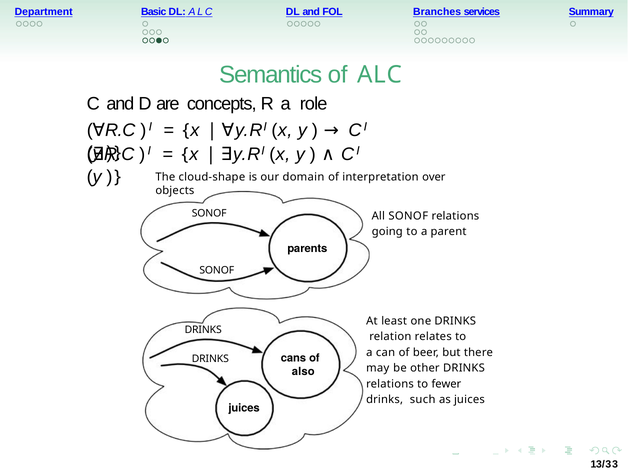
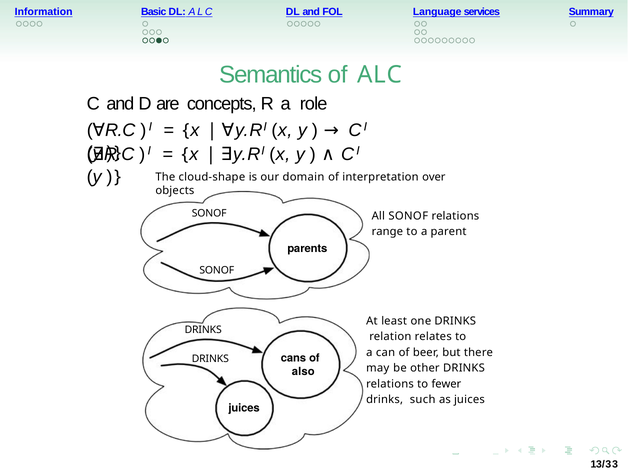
Department: Department -> Information (44, 12)
Branches: Branches -> Language (437, 12)
going: going -> range (387, 232)
